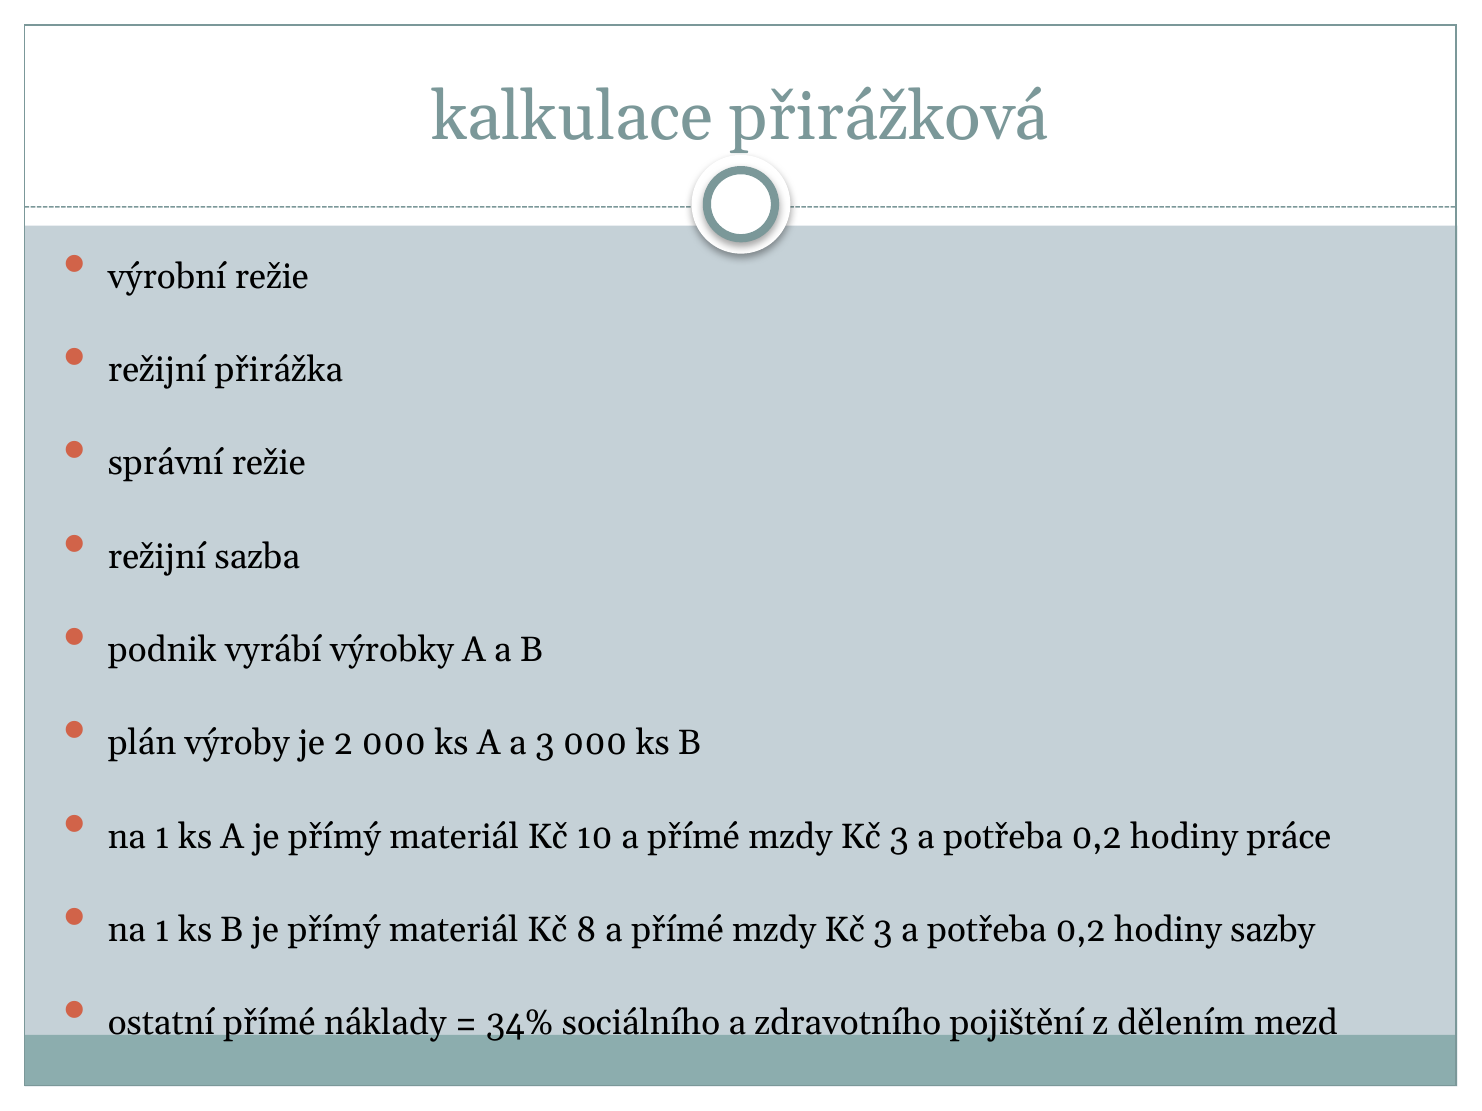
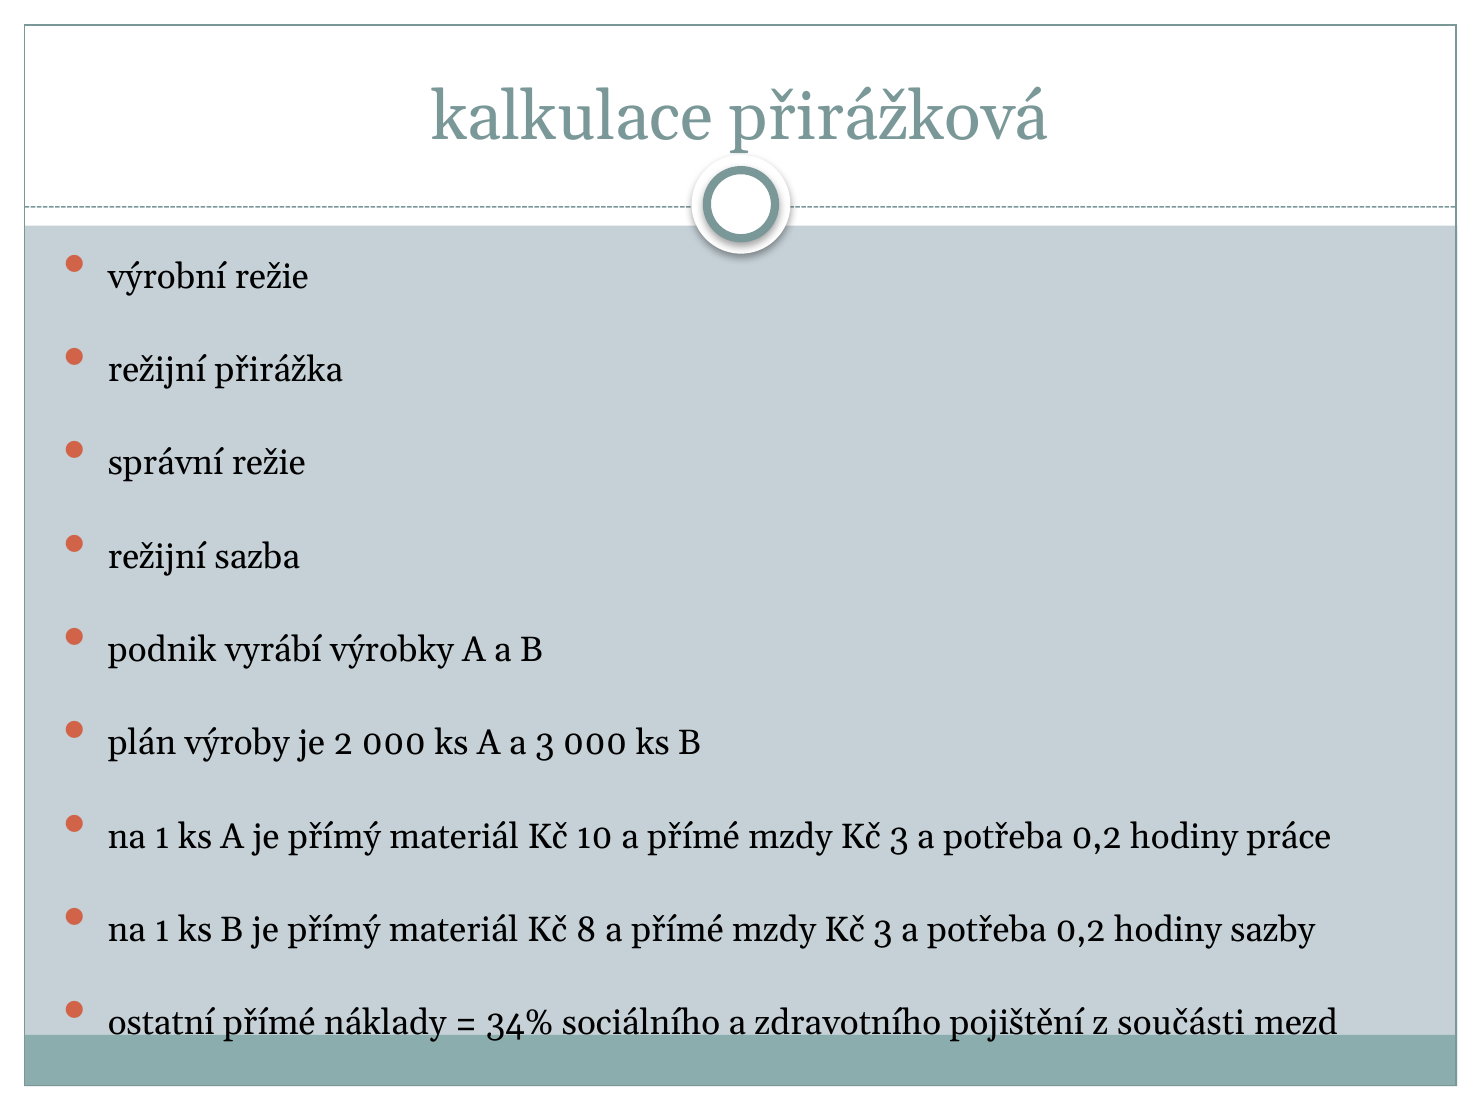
dělením: dělením -> součásti (1181, 1024)
